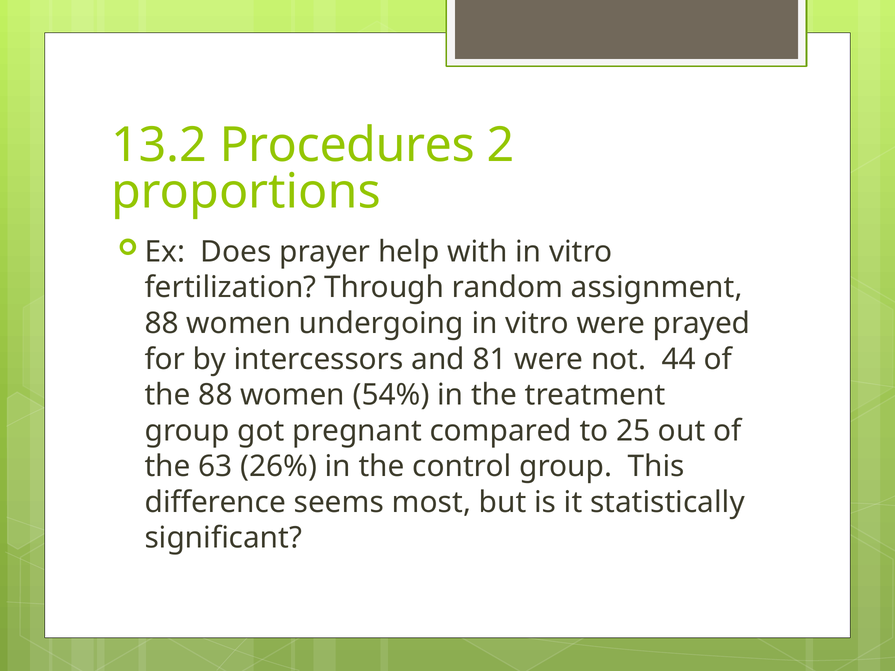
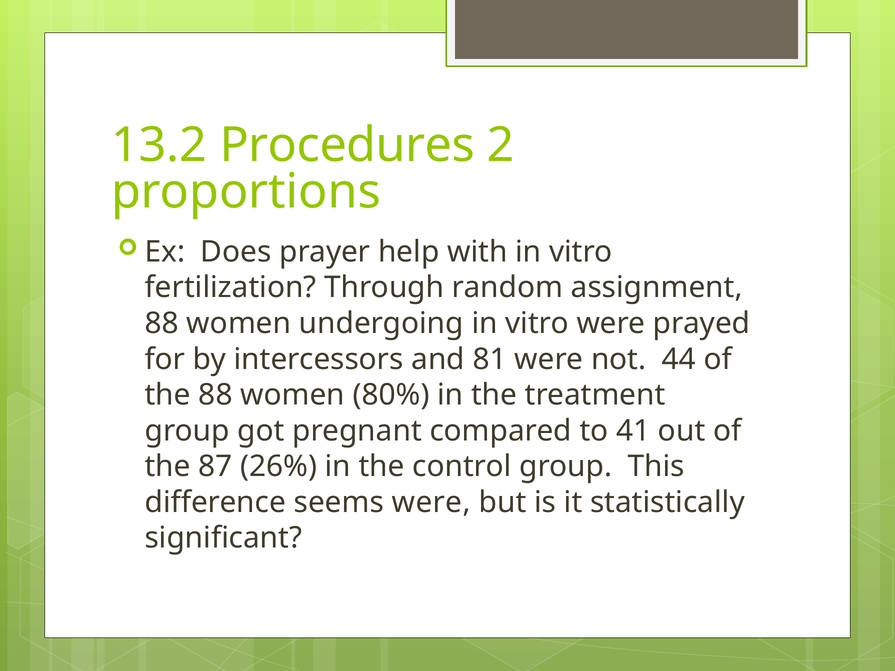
54%: 54% -> 80% (391, 395)
25: 25 -> 41 (633, 431)
63: 63 -> 87 (215, 467)
seems most: most -> were (431, 503)
